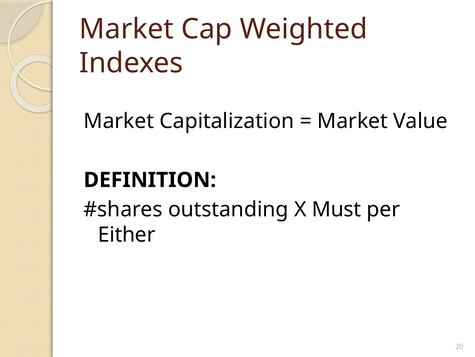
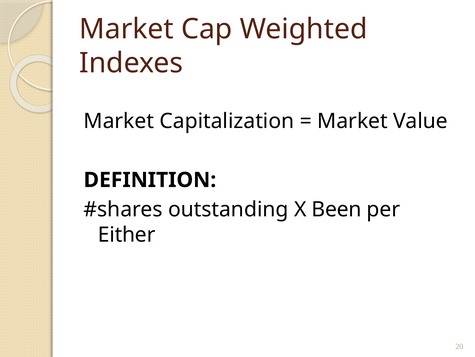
Must: Must -> Been (337, 209)
